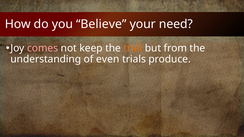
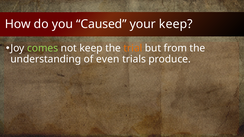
Believe: Believe -> Caused (101, 24)
your need: need -> keep (176, 24)
comes colour: pink -> light green (43, 48)
